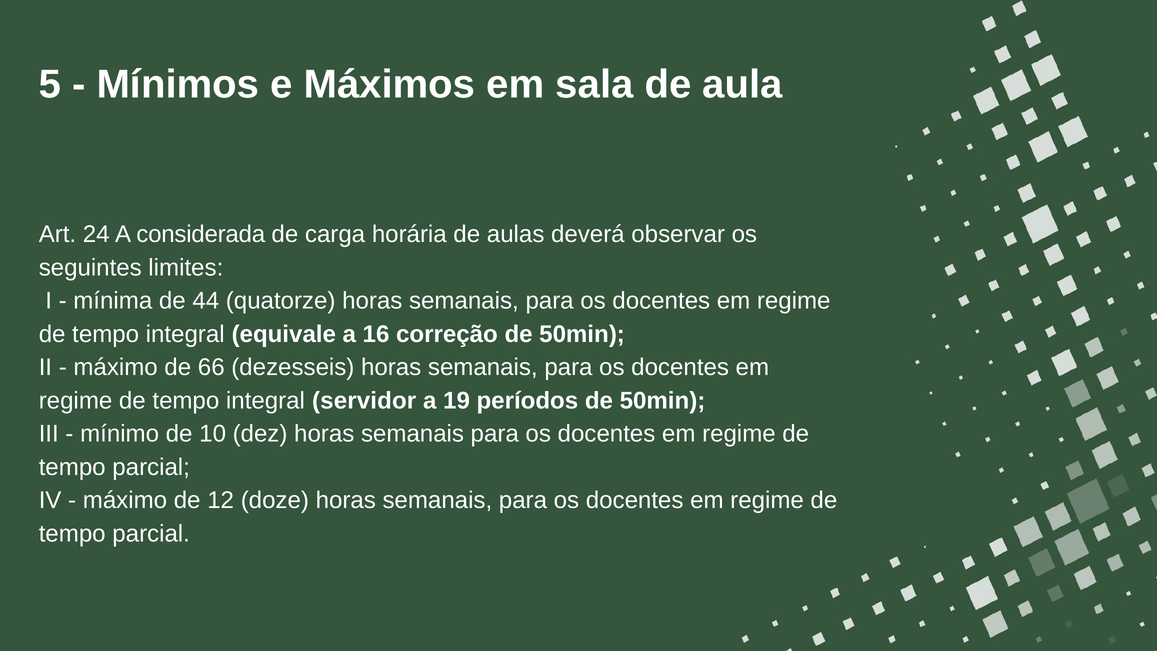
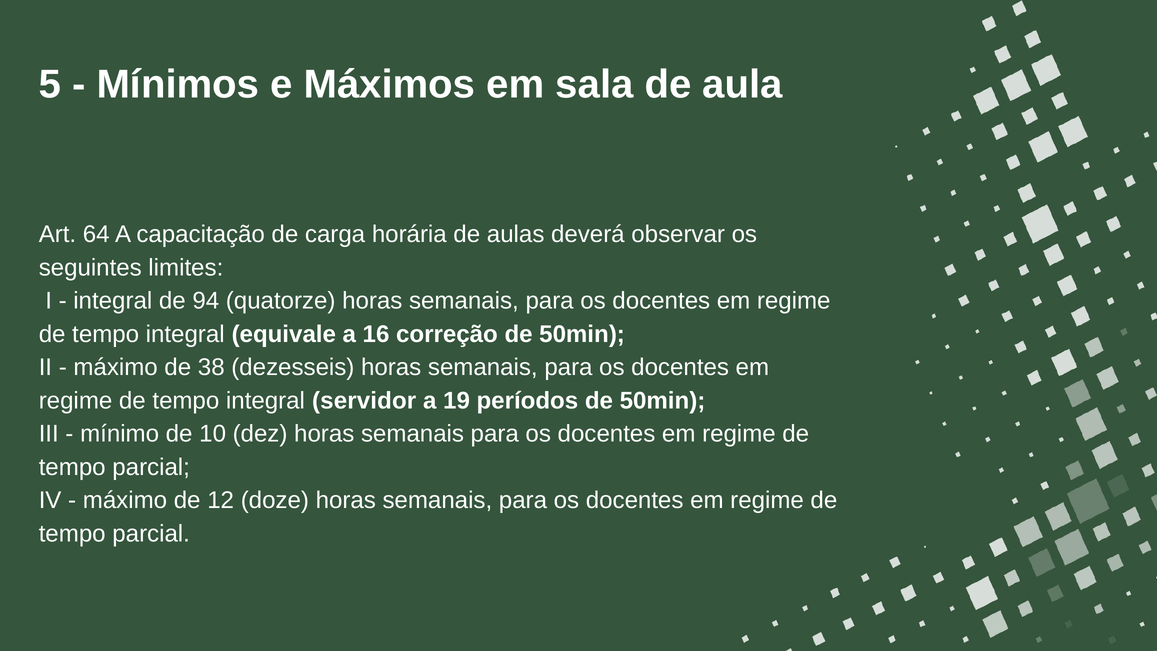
24: 24 -> 64 (96, 234)
considerada: considerada -> capacitação (201, 234)
mínima: mínima -> integral (113, 301)
44: 44 -> 94 (206, 301)
66: 66 -> 38 (211, 367)
